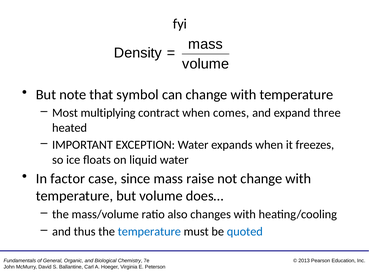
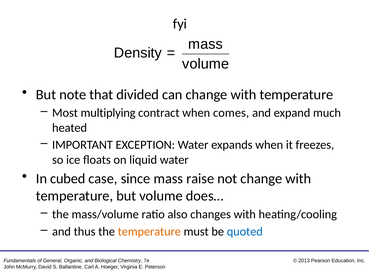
symbol: symbol -> divided (138, 95)
three: three -> much (327, 113)
factor: factor -> cubed (68, 179)
temperature colour: blue -> orange (149, 231)
